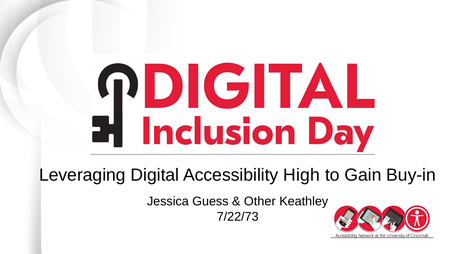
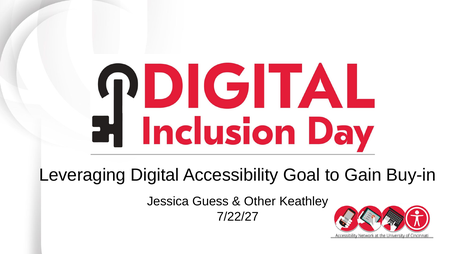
High: High -> Goal (302, 175)
7/22/73: 7/22/73 -> 7/22/27 (238, 216)
